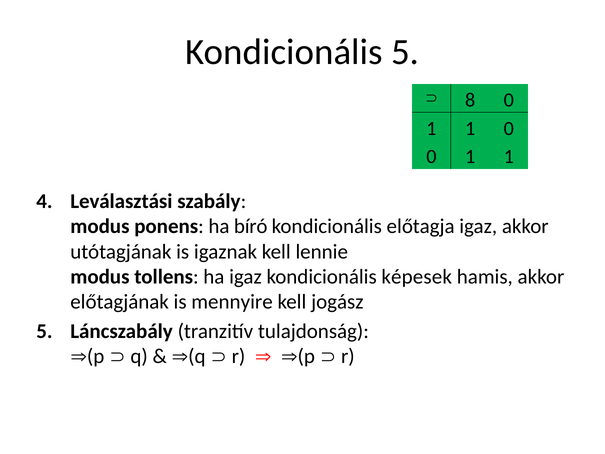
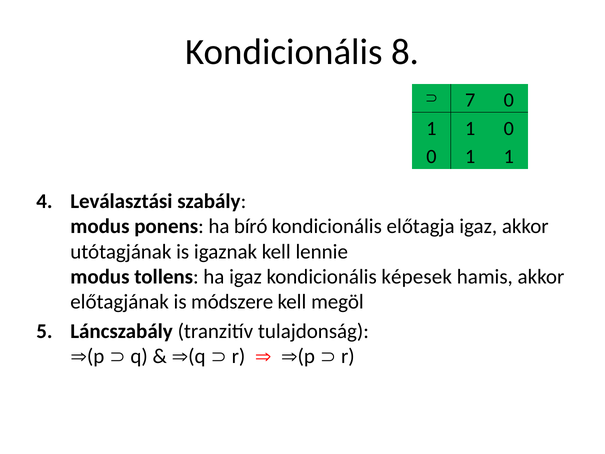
Kondicionális 5: 5 -> 8 (405, 52)
8: 8 -> 7 (470, 100)
mennyire: mennyire -> módszere (232, 302)
jogász: jogász -> megöl (337, 302)
